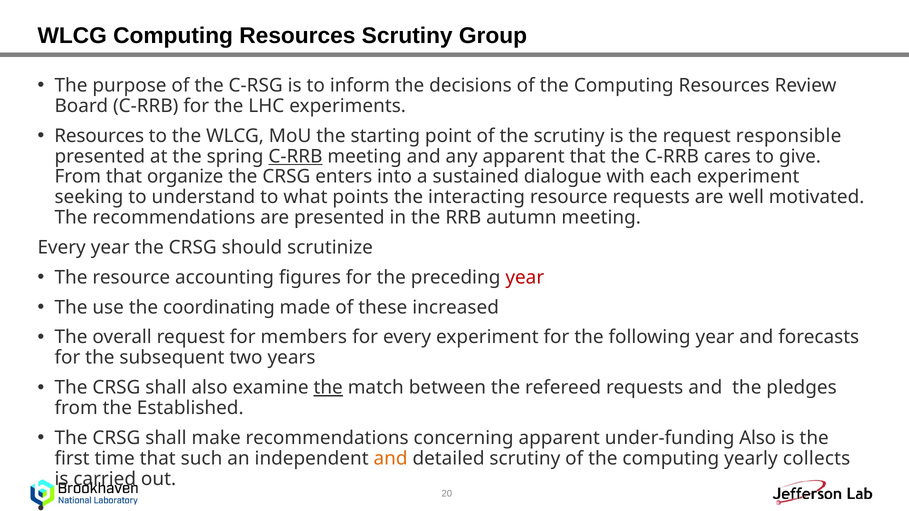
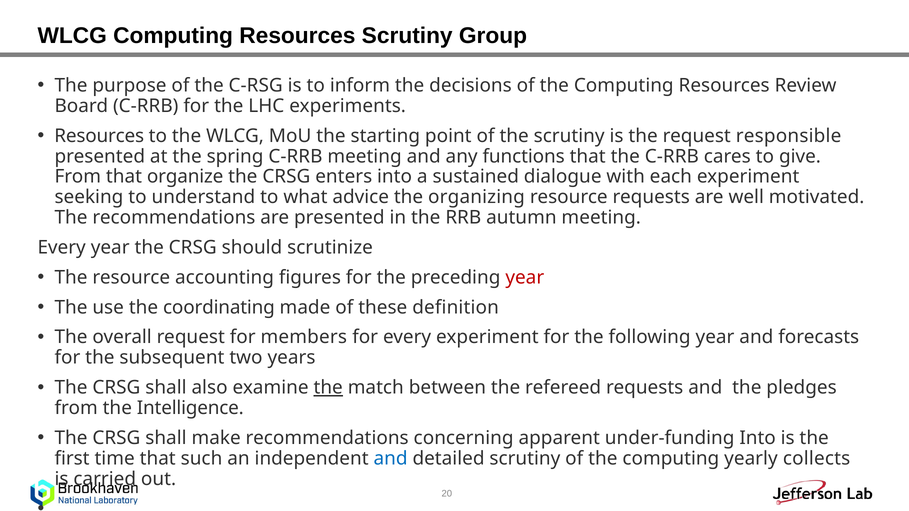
C-RRB underline: present -> none (295, 156)
any apparent: apparent -> functions (524, 156)
points: points -> advice (361, 197)
interacting: interacting -> organizing (476, 197)
increased: increased -> definition (456, 308)
Established: Established -> Intelligence (190, 408)
under-funding Also: Also -> Into (758, 438)
and colour: orange -> blue (391, 459)
